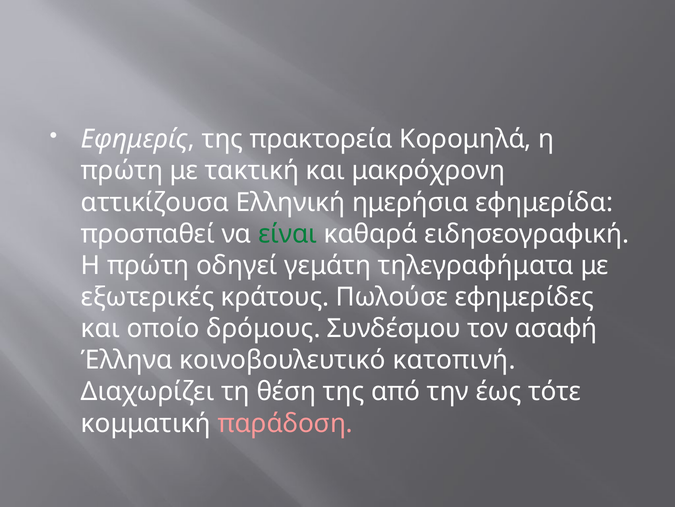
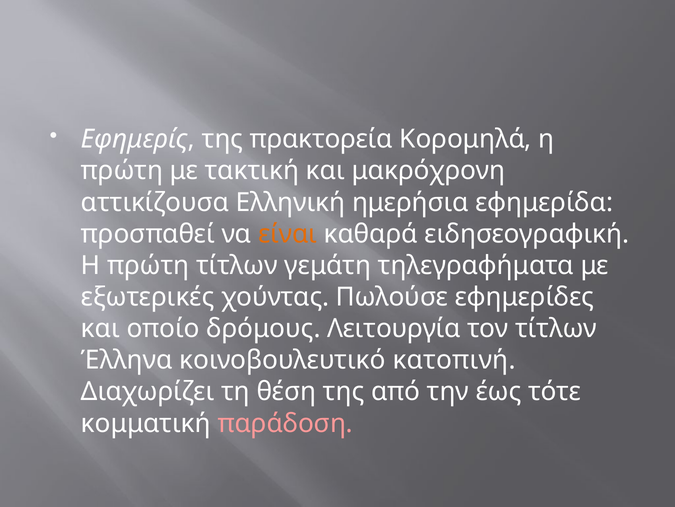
είναι colour: green -> orange (288, 234)
πρώτη οδηγεί: οδηγεί -> τίτλων (237, 265)
κράτους: κράτους -> χούντας (275, 297)
Συνδέσμου: Συνδέσμου -> Λειτουργία (394, 328)
τον ασαφή: ασαφή -> τίτλων (556, 328)
